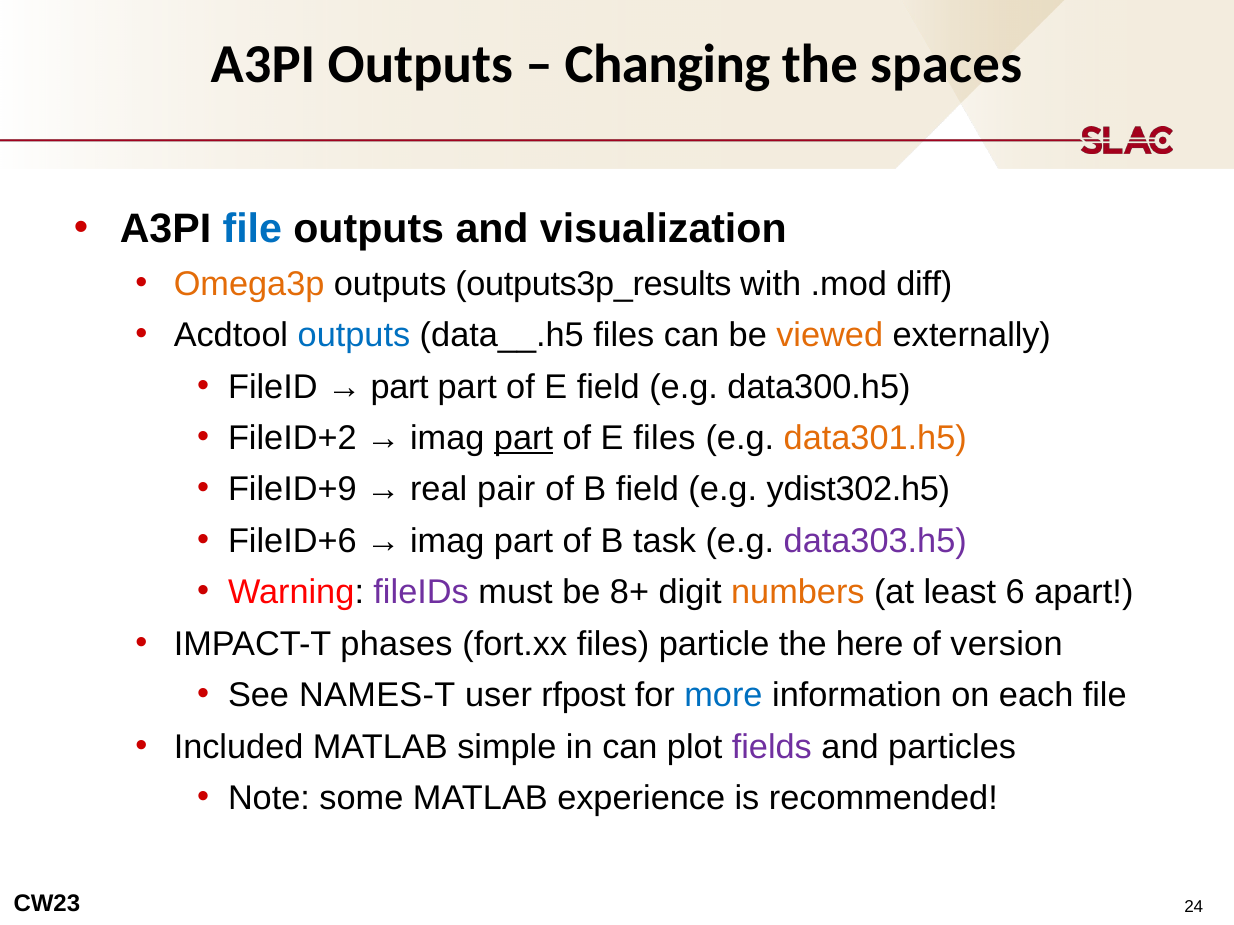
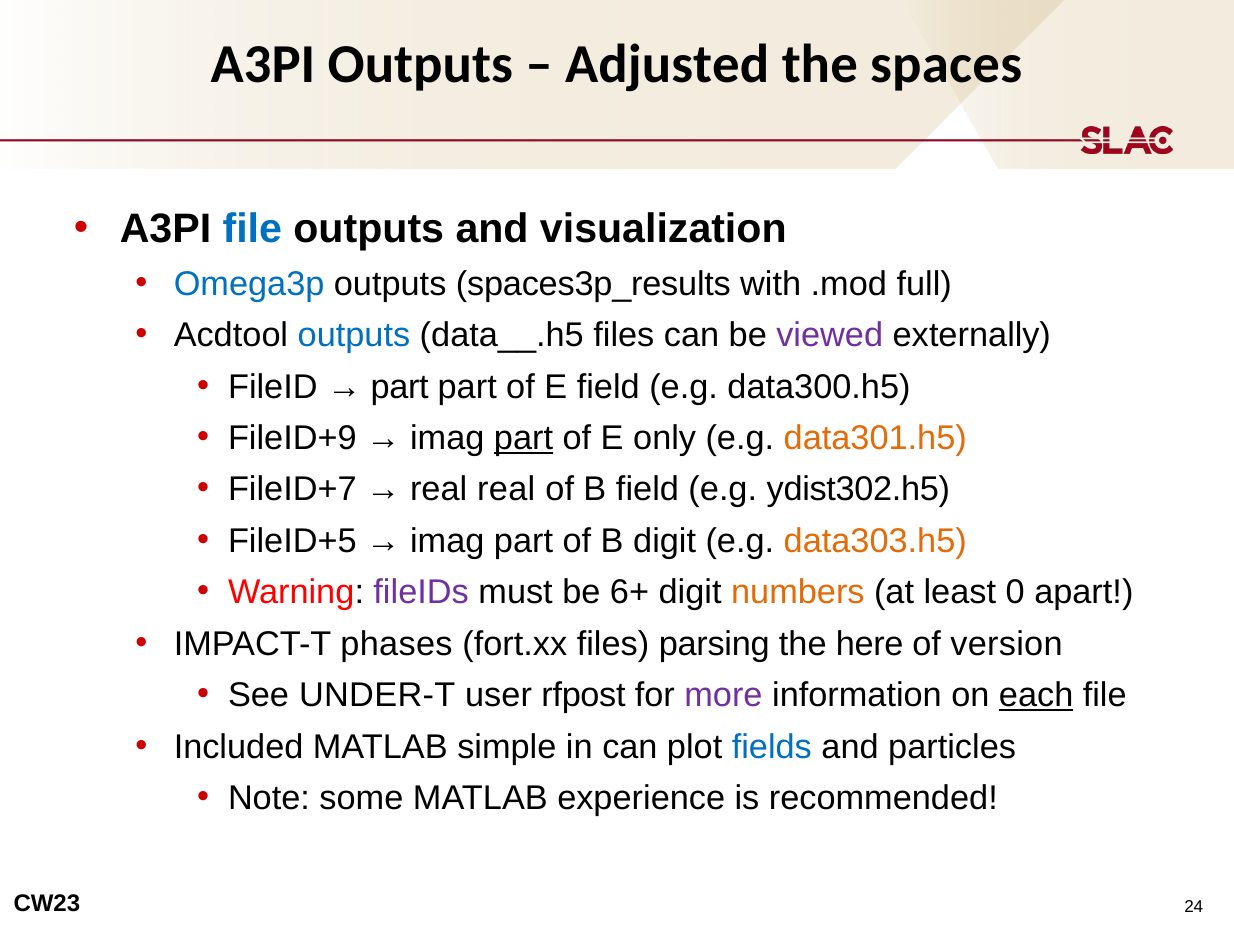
Changing: Changing -> Adjusted (667, 65)
Omega3p colour: orange -> blue (249, 284)
outputs3p_results: outputs3p_results -> spaces3p_results (593, 284)
diff: diff -> full (924, 284)
viewed colour: orange -> purple (830, 336)
FileID+2: FileID+2 -> FileID+9 (292, 438)
E files: files -> only (665, 438)
FileID+9: FileID+9 -> FileID+7 (292, 490)
real pair: pair -> real (506, 490)
FileID+6: FileID+6 -> FileID+5 (292, 541)
B task: task -> digit (665, 541)
data303.h5 colour: purple -> orange (875, 541)
8+: 8+ -> 6+ (629, 593)
6: 6 -> 0 (1015, 593)
particle: particle -> parsing (714, 644)
NAMES-T: NAMES-T -> UNDER-T (377, 696)
more colour: blue -> purple (723, 696)
each underline: none -> present (1036, 696)
fields colour: purple -> blue (772, 747)
